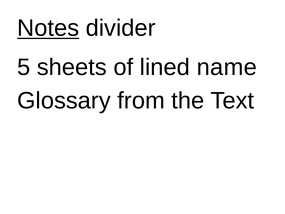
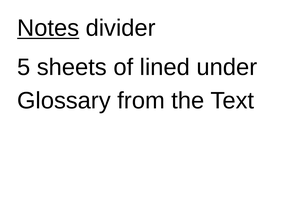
name: name -> under (227, 67)
